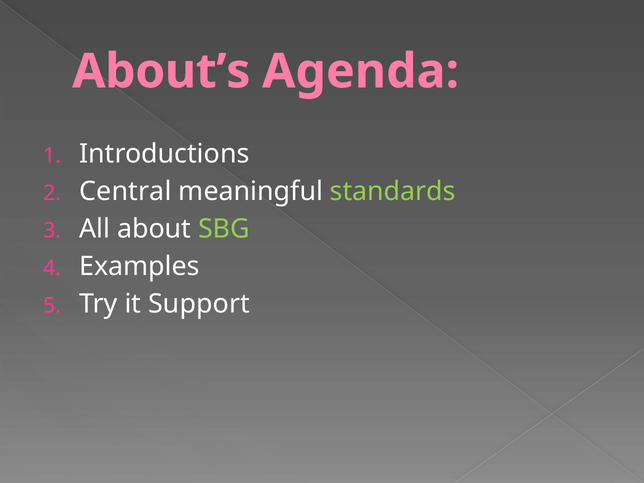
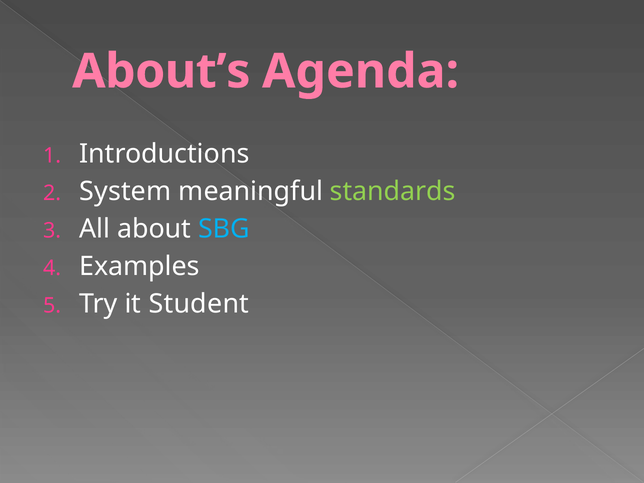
Central: Central -> System (125, 191)
SBG colour: light green -> light blue (224, 229)
Support: Support -> Student (199, 304)
